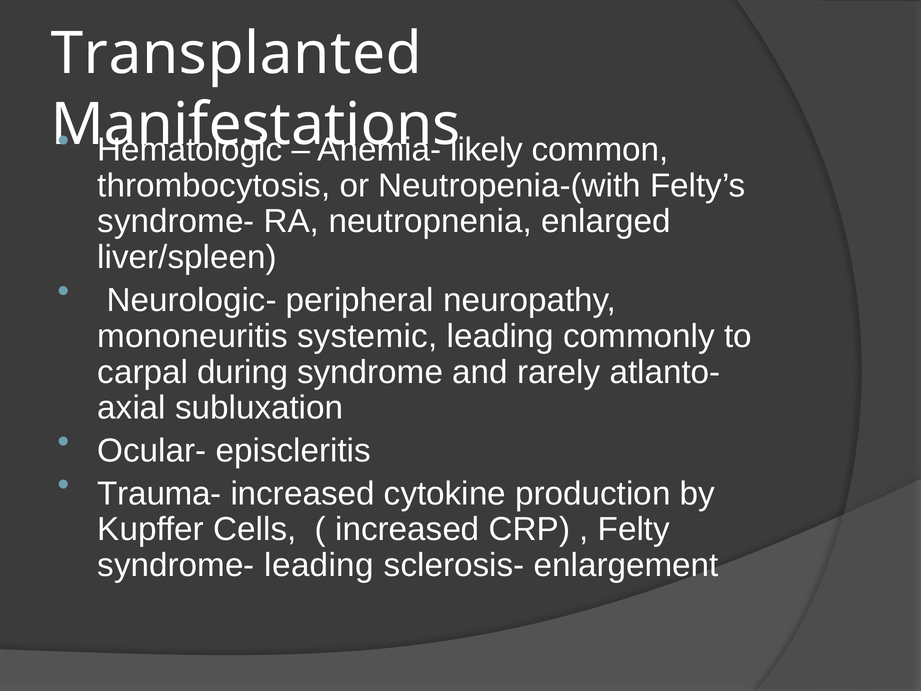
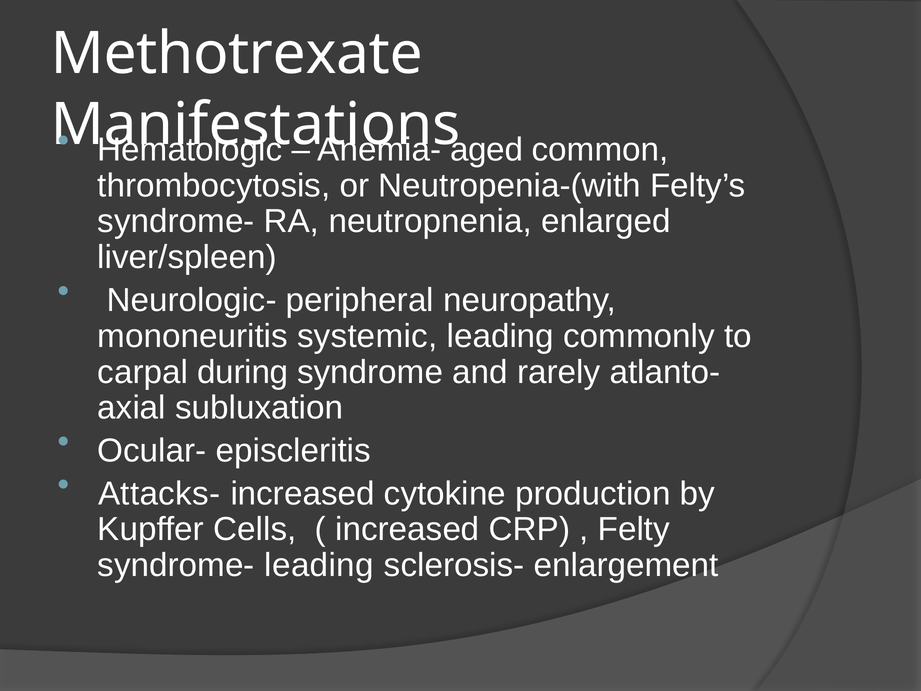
Transplanted: Transplanted -> Methotrexate (237, 54)
likely: likely -> aged (487, 150)
Trauma-: Trauma- -> Attacks- (159, 493)
